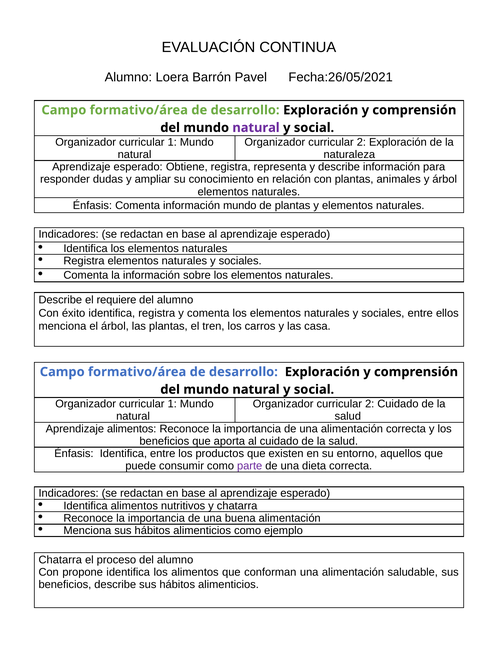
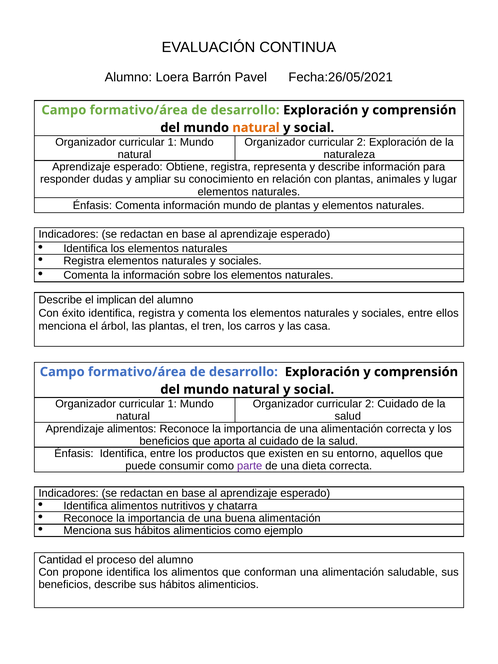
natural colour: purple -> orange (256, 128)
y árbol: árbol -> lugar (445, 179)
requiere: requiere -> implican (116, 300)
Chatarra: Chatarra -> Cantidad (60, 560)
